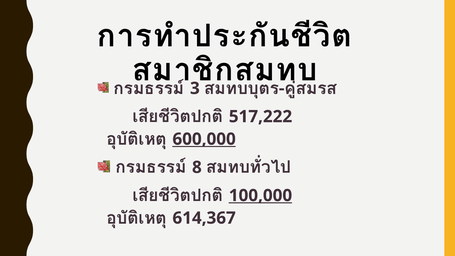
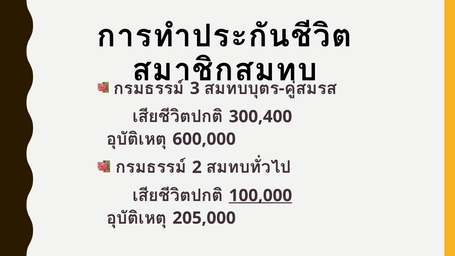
517,222: 517,222 -> 300,400 (260, 117)
600,000 underline: present -> none (204, 139)
8: 8 -> 2 (197, 167)
614,367: 614,367 -> 205,000 (204, 218)
